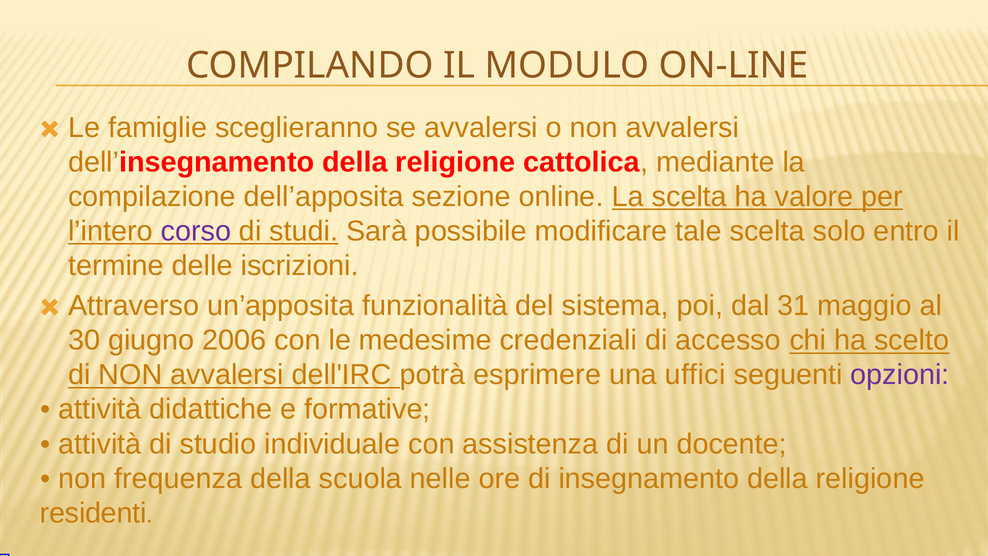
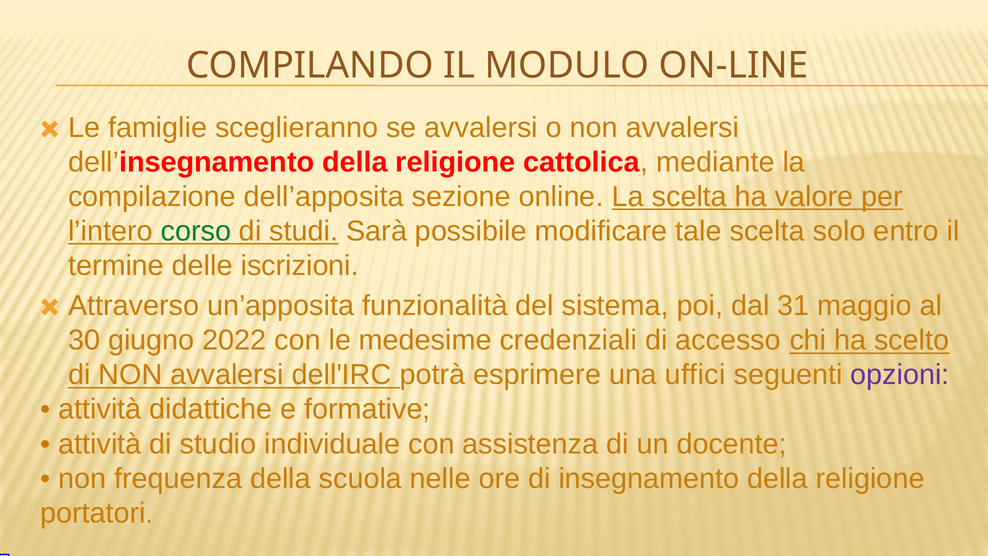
corso colour: purple -> green (196, 231)
2006: 2006 -> 2022 (234, 340)
residenti: residenti -> portatori (93, 513)
